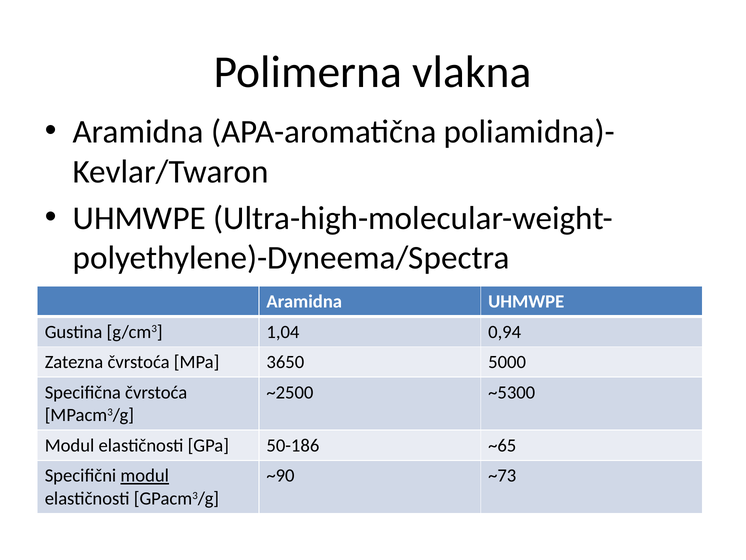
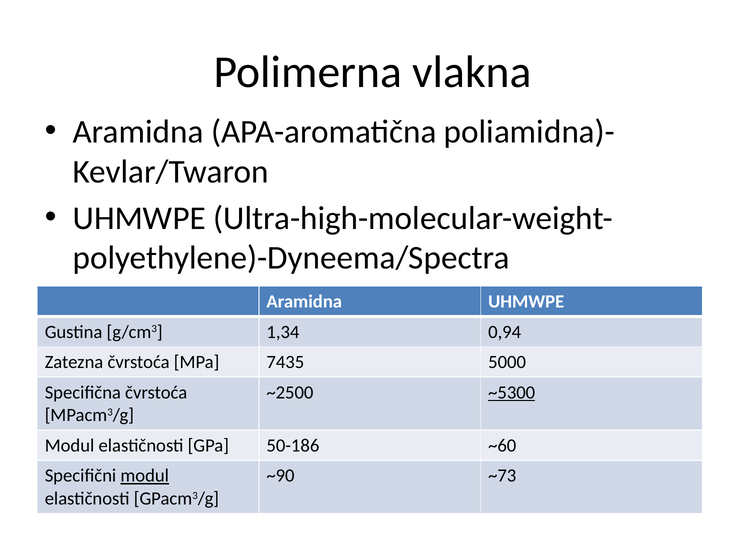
1,04: 1,04 -> 1,34 (283, 332)
3650: 3650 -> 7435 (285, 362)
~5300 underline: none -> present (512, 392)
~65: ~65 -> ~60 (502, 445)
